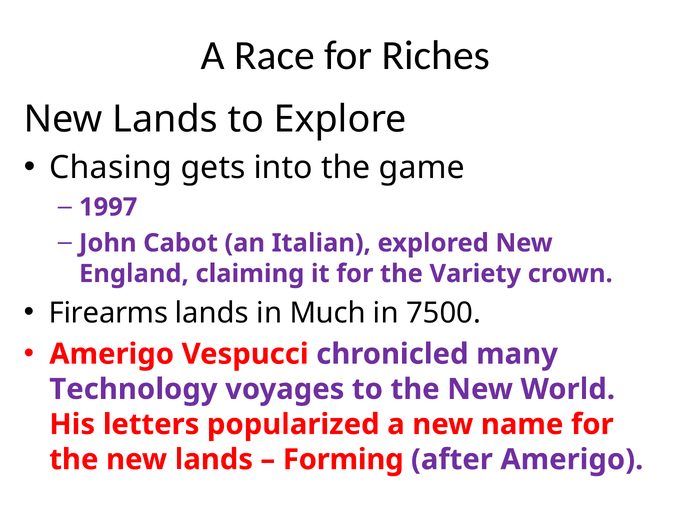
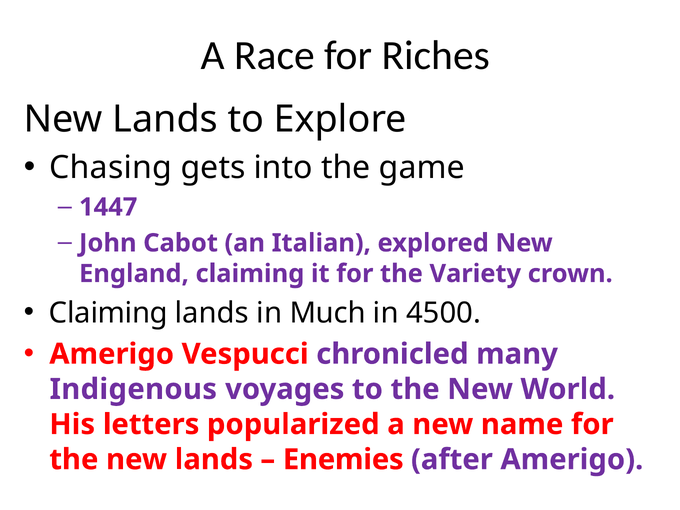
1997: 1997 -> 1447 (108, 207)
Firearms: Firearms -> Claiming (108, 313)
7500: 7500 -> 4500 (444, 313)
Technology: Technology -> Indigenous (133, 389)
Forming: Forming -> Enemies (343, 460)
